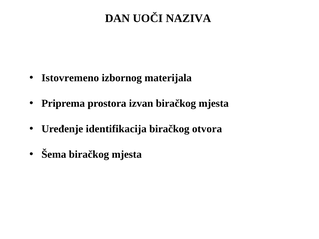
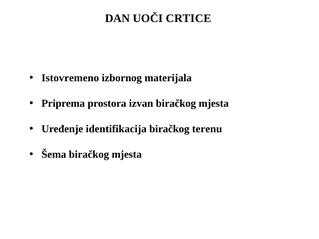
NAZIVA: NAZIVA -> CRTICE (189, 18)
otvora: otvora -> terenu (207, 129)
